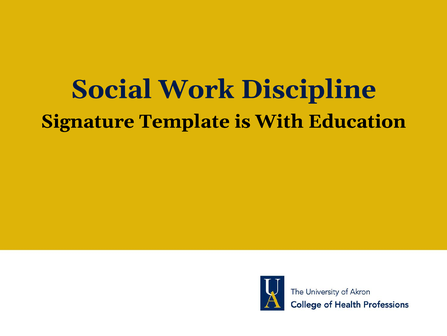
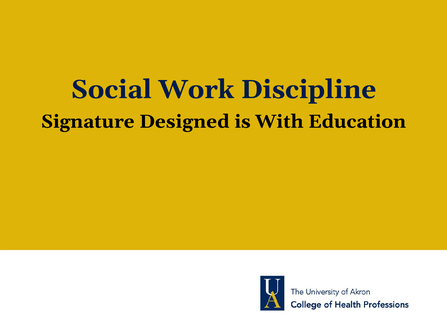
Template: Template -> Designed (184, 121)
